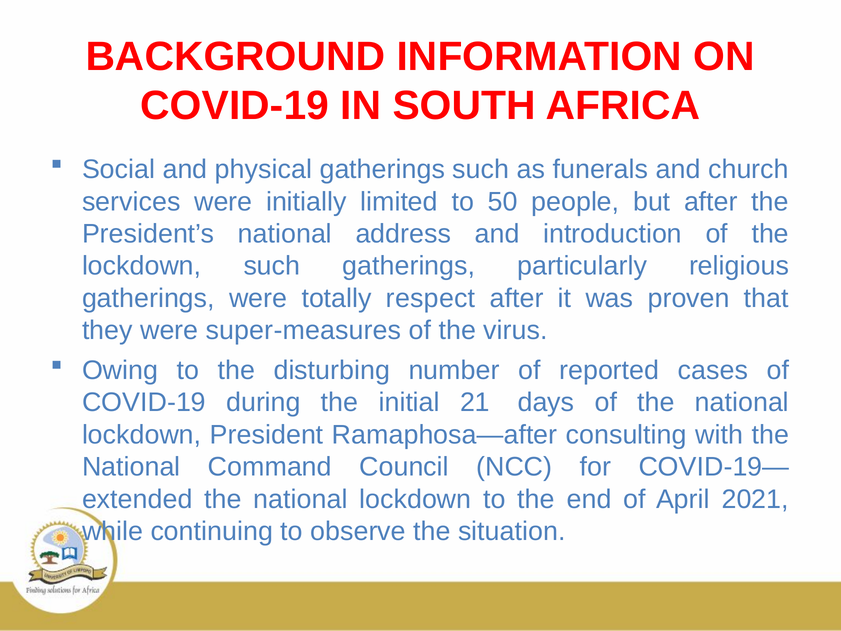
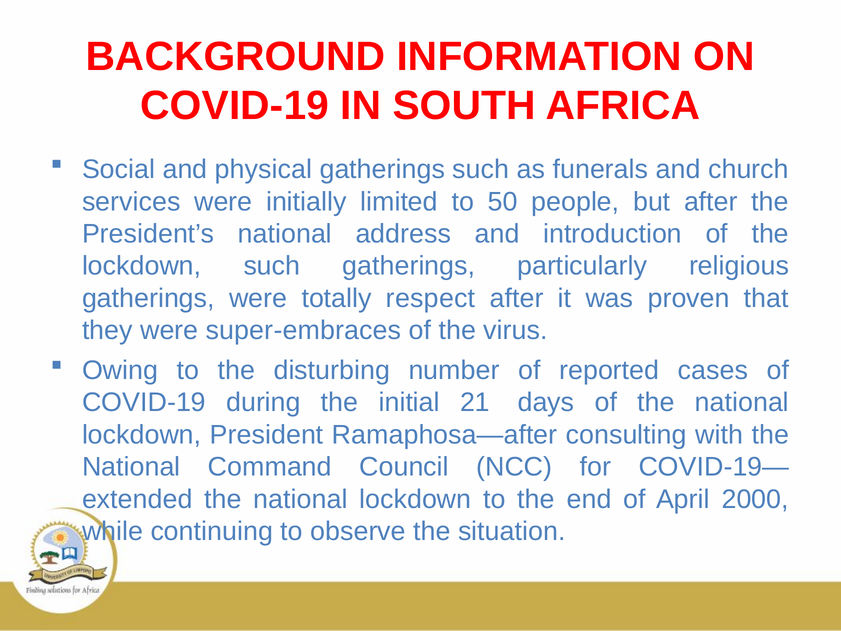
super-measures: super-measures -> super-embraces (304, 330)
2021: 2021 -> 2000 (755, 499)
